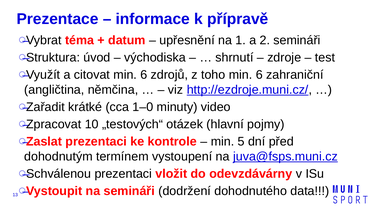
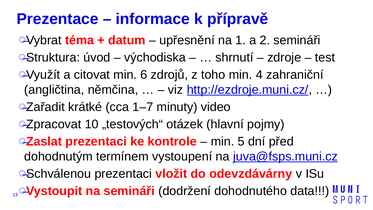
toho min 6: 6 -> 4 (259, 75)
1–0: 1–0 -> 1–7 (143, 107)
